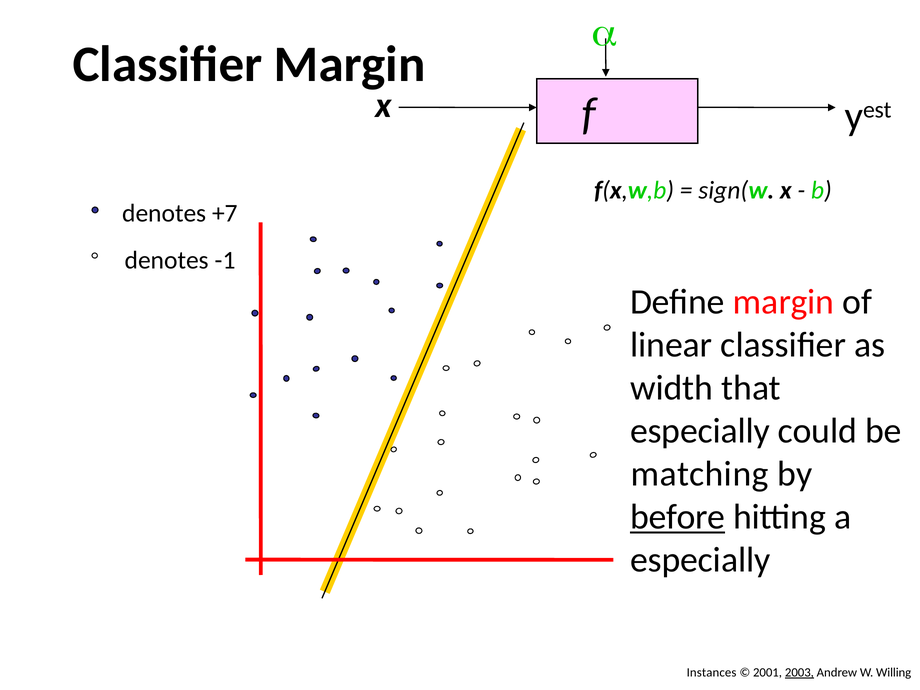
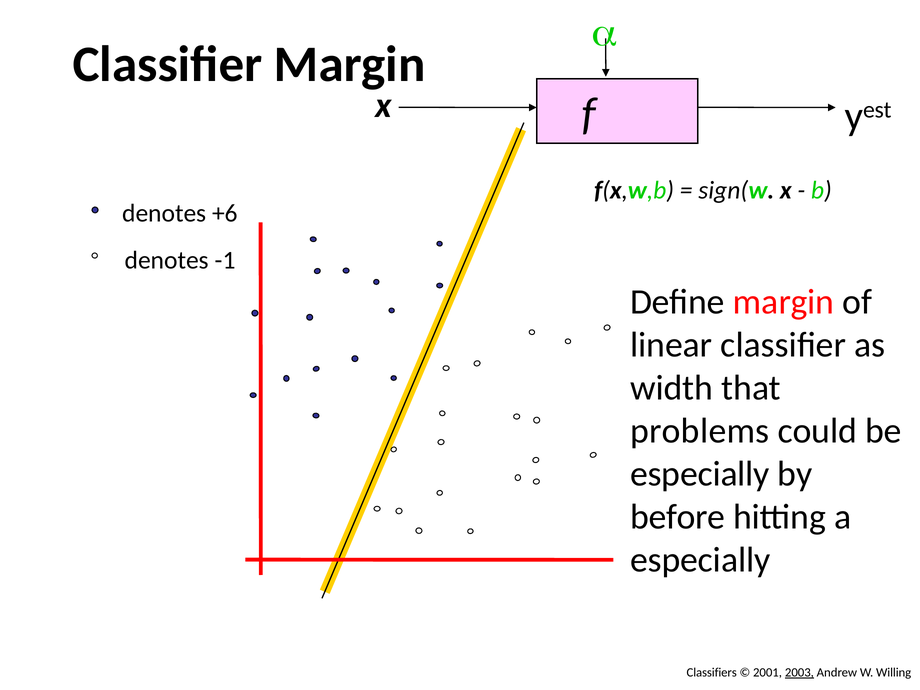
+7: +7 -> +6 (225, 214)
especially: especially -> problems (700, 431)
matching: matching -> especially (700, 474)
before underline: present -> none (678, 517)
Instances: Instances -> Classifiers (712, 672)
